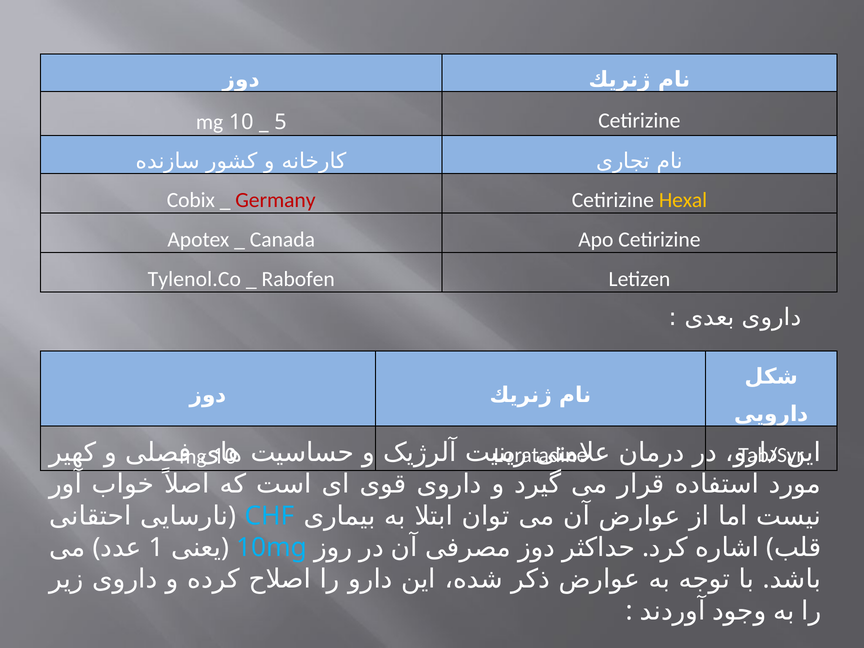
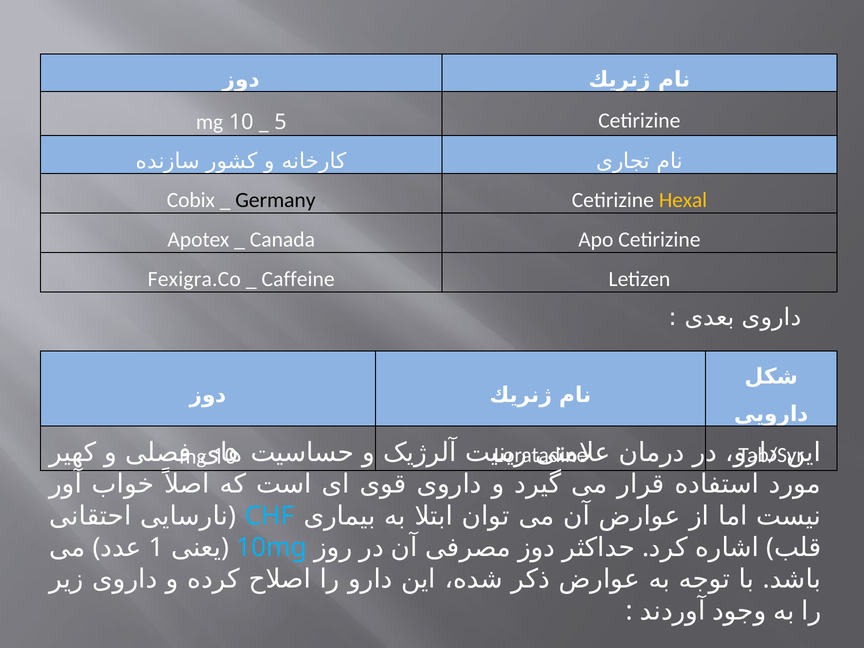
Germany colour: red -> black (275, 200)
Tylenol.Co: Tylenol.Co -> Fexigra.Co (194, 279)
Rabofen: Rabofen -> Caffeine (298, 279)
